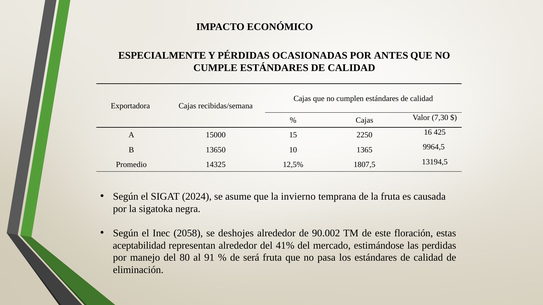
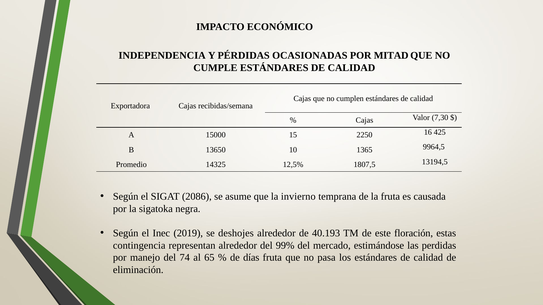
ESPECIALMENTE: ESPECIALMENTE -> INDEPENDENCIA (162, 56)
ANTES: ANTES -> MITAD (391, 56)
2024: 2024 -> 2086 (197, 197)
2058: 2058 -> 2019 (188, 233)
90.002: 90.002 -> 40.193 (326, 233)
aceptabilidad: aceptabilidad -> contingencia (139, 246)
41%: 41% -> 99% (285, 246)
80: 80 -> 74 (185, 258)
91: 91 -> 65 (209, 258)
será: será -> días (251, 258)
